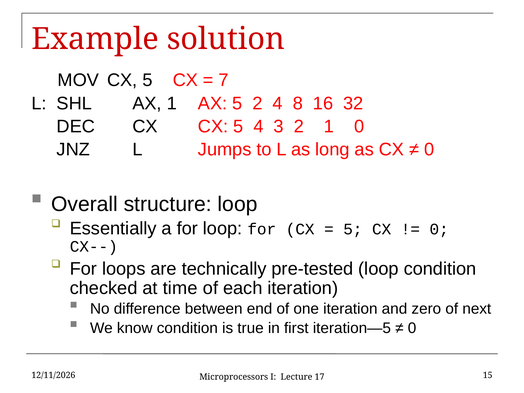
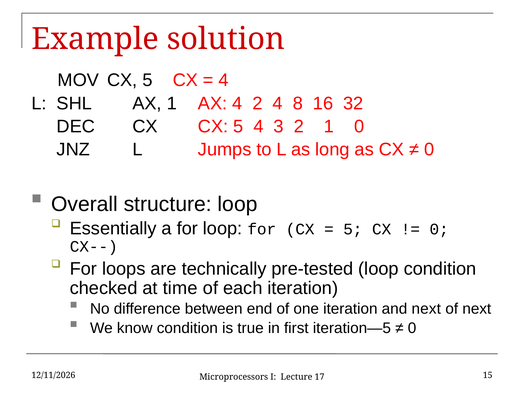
7: 7 -> 4 (224, 80)
AX 5: 5 -> 4 (237, 103)
and zero: zero -> next (426, 309)
